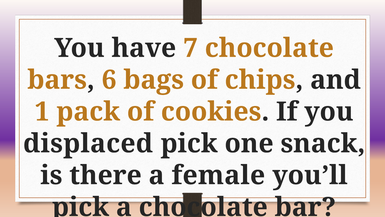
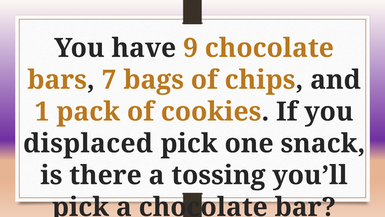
7: 7 -> 9 (191, 48)
6: 6 -> 7 (109, 80)
female: female -> tossing (218, 175)
